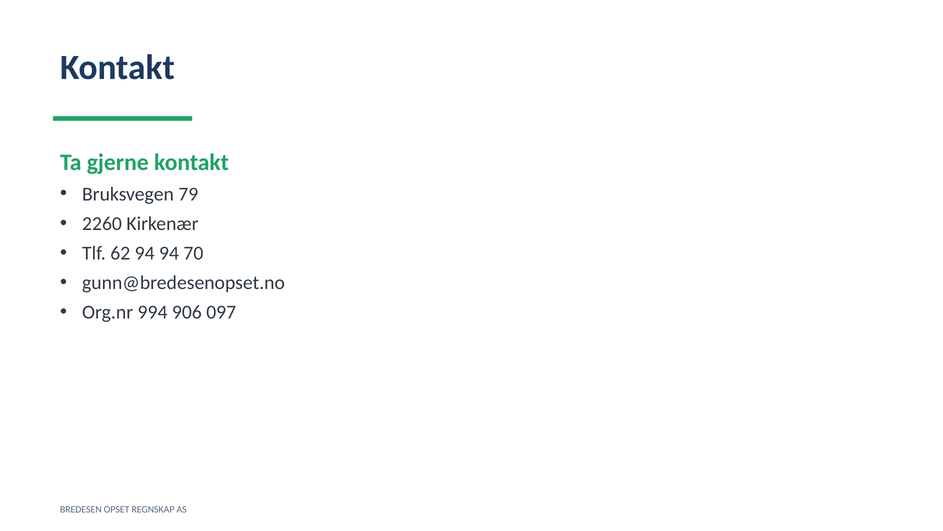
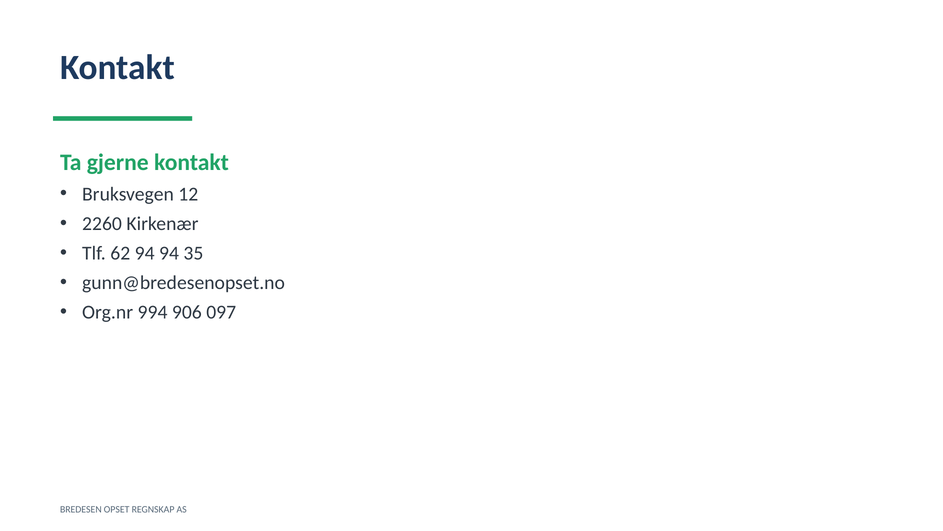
79: 79 -> 12 (188, 194)
70: 70 -> 35 (193, 253)
